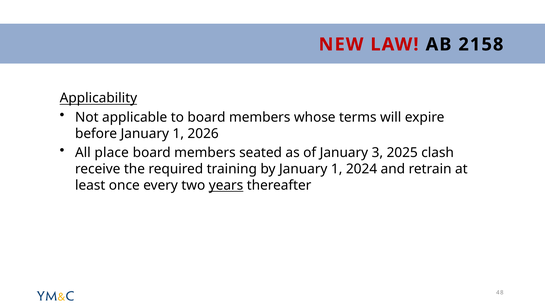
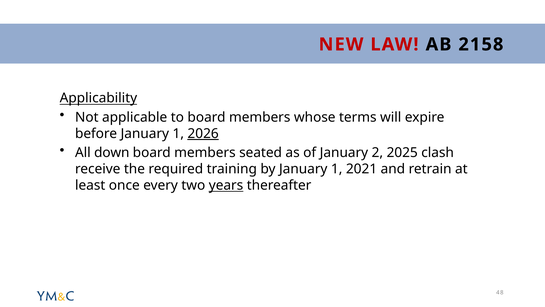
2026 underline: none -> present (203, 133)
place: place -> down (112, 152)
3: 3 -> 2 (377, 152)
2024: 2024 -> 2021 (362, 169)
